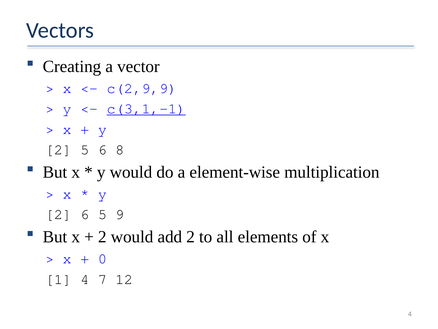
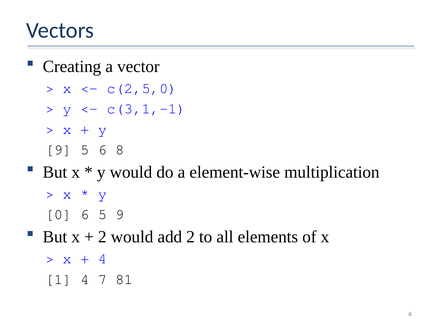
c(2,9,9: c(2,9,9 -> c(2,5,0 (142, 88)
c(3,1,-1 underline: present -> none (146, 109)
2: 2 -> 9 (59, 149)
2: 2 -> 0 (59, 214)
0: 0 -> 4 (102, 258)
12: 12 -> 81 (124, 279)
